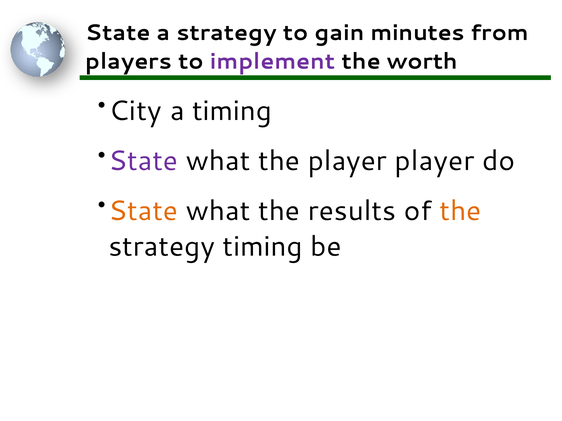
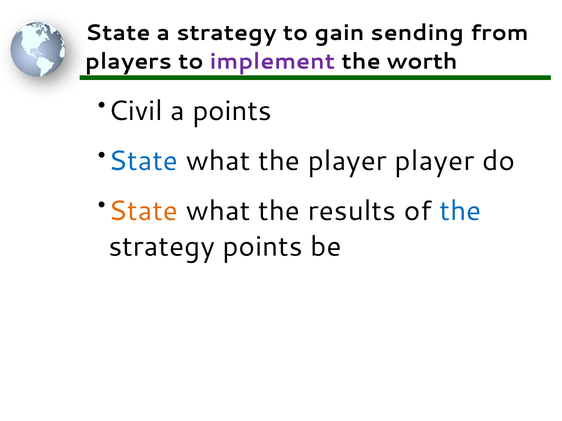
minutes: minutes -> sending (417, 33)
City: City -> Civil (136, 111)
a timing: timing -> points (232, 111)
State colour: purple -> blue (143, 161)
the colour: orange -> blue (460, 211)
strategy timing: timing -> points (263, 247)
